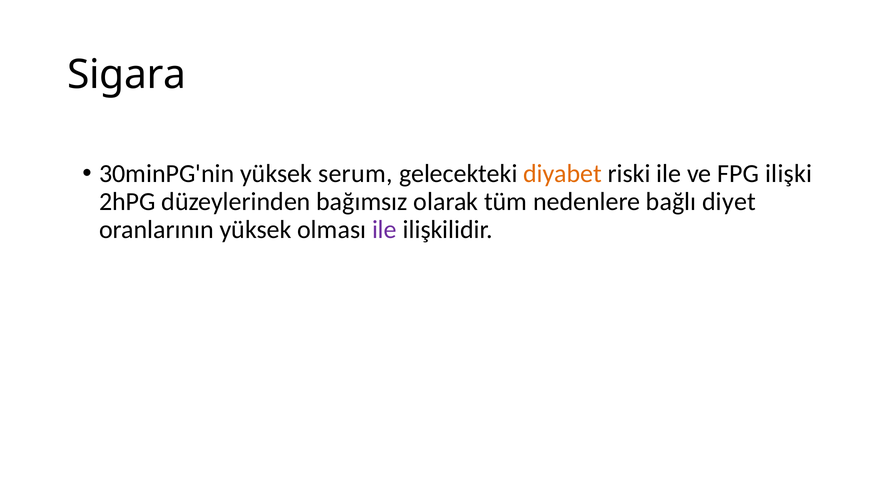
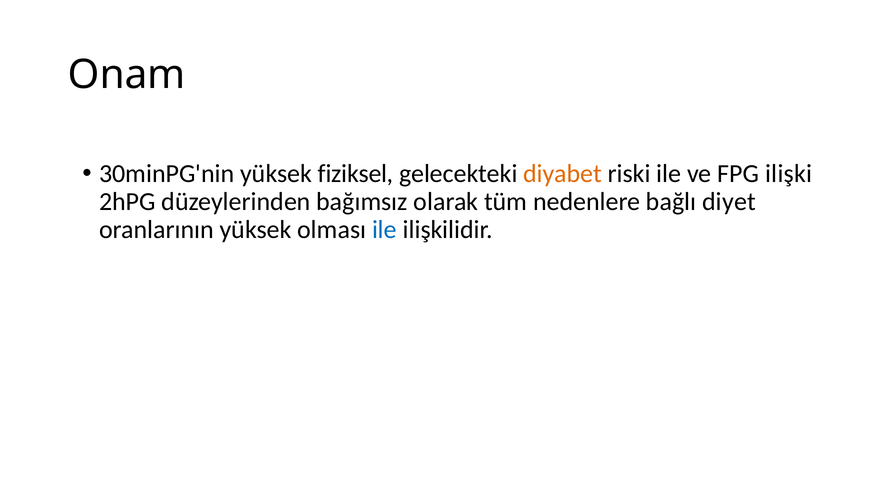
Sigara: Sigara -> Onam (127, 75)
serum: serum -> fiziksel (356, 174)
ile colour: purple -> blue (384, 230)
